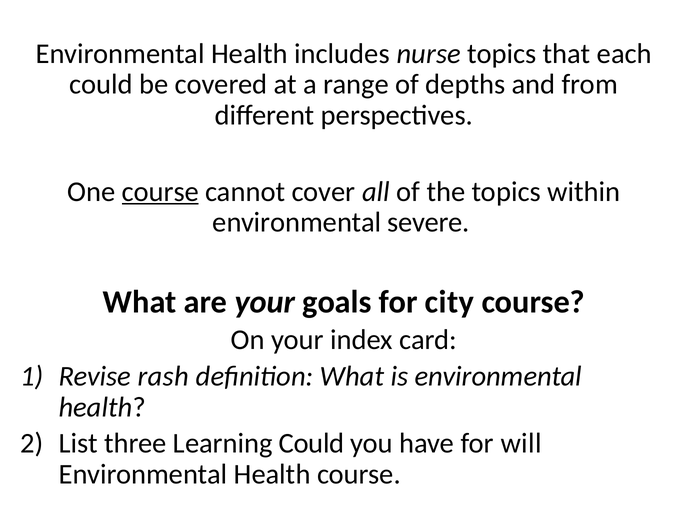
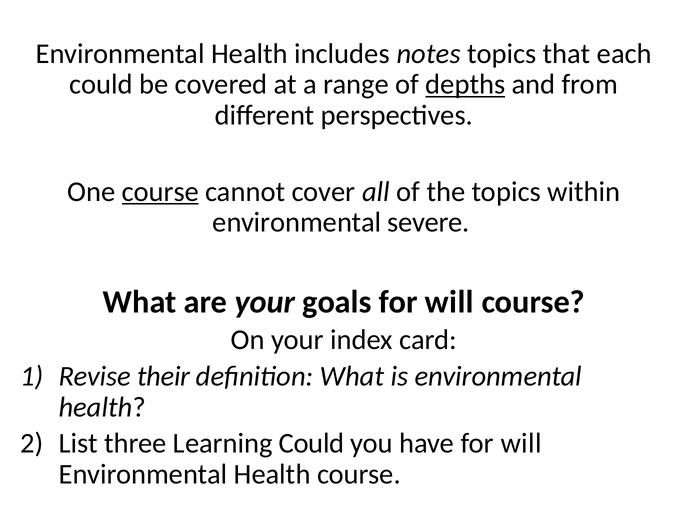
nurse: nurse -> notes (429, 54)
depths underline: none -> present (465, 84)
goals for city: city -> will (449, 302)
rash: rash -> their (164, 376)
